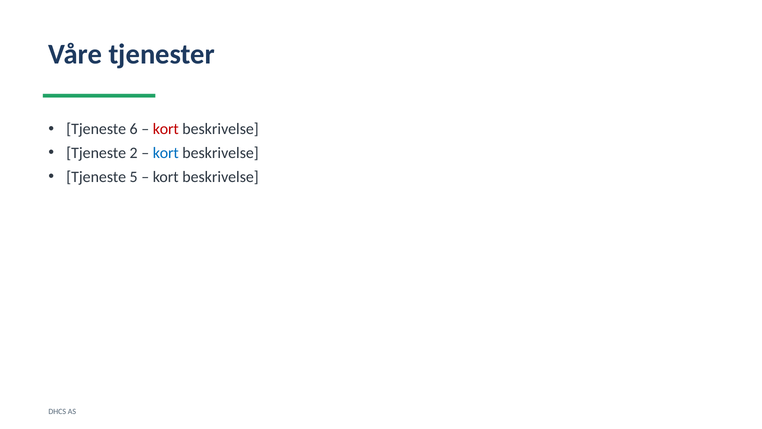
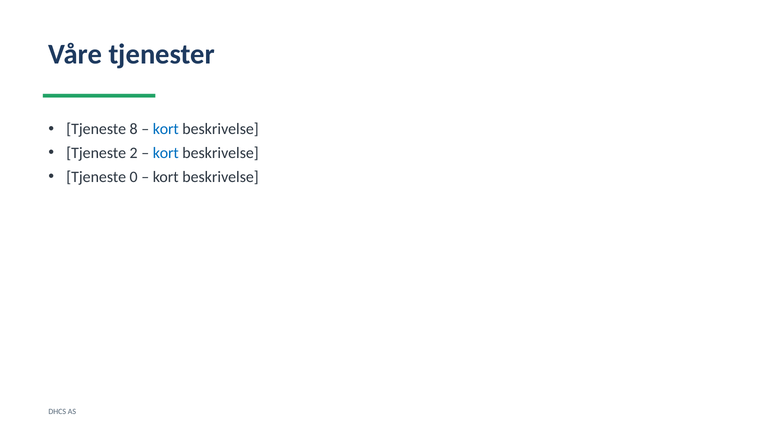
6: 6 -> 8 (134, 129)
kort colour: red -> blue (166, 129)
5: 5 -> 0 (134, 177)
